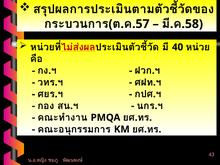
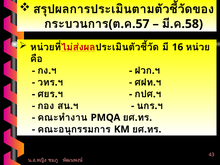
40: 40 -> 16 (178, 47)
